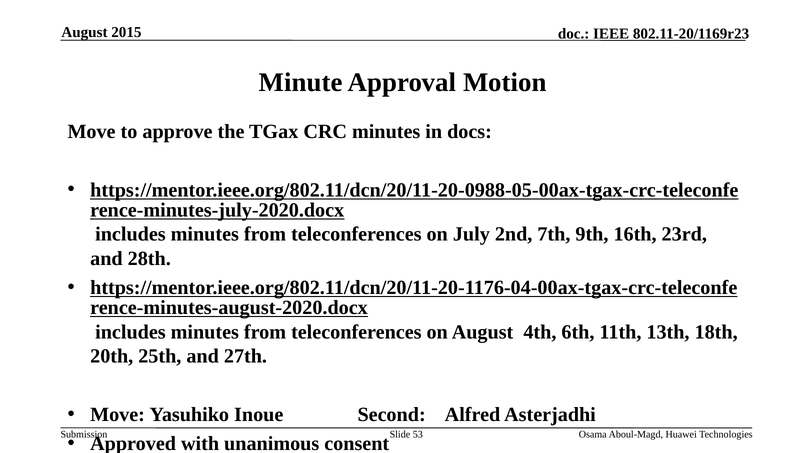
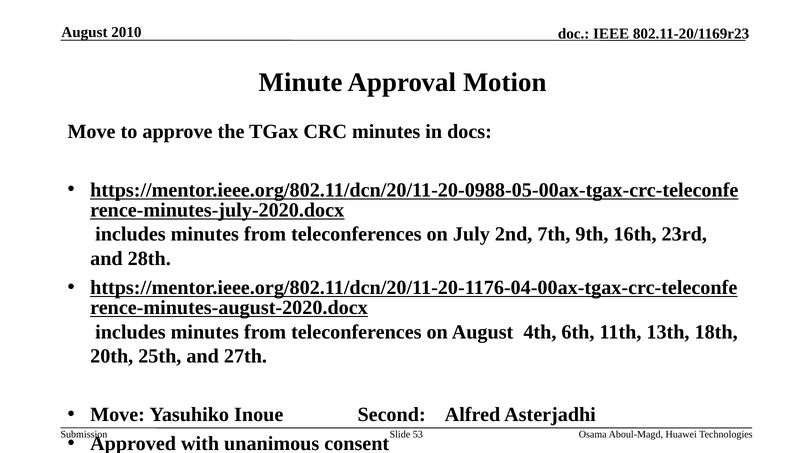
2015: 2015 -> 2010 (126, 32)
